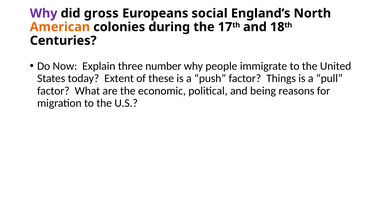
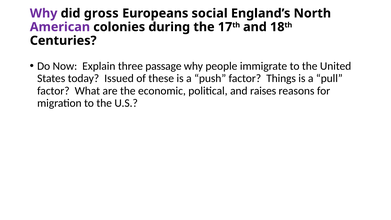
American colour: orange -> purple (60, 27)
number: number -> passage (163, 66)
Extent: Extent -> Issued (119, 78)
being: being -> raises (263, 91)
